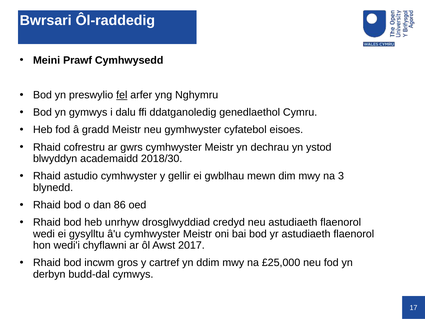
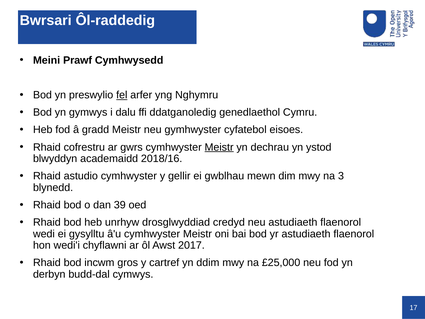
Meistr underline: none -> present (219, 147)
2018/30: 2018/30 -> 2018/16 (162, 159)
86: 86 -> 39 (120, 205)
